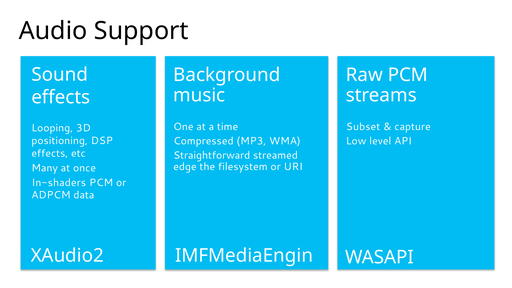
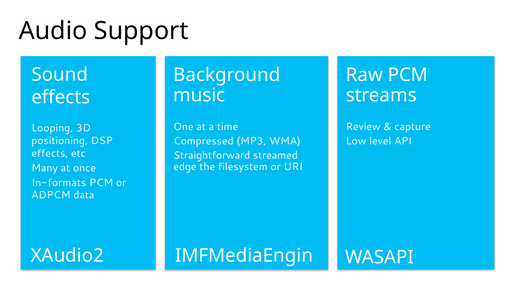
Subset: Subset -> Review (363, 127)
In-shaders: In-shaders -> In-formats (59, 183)
